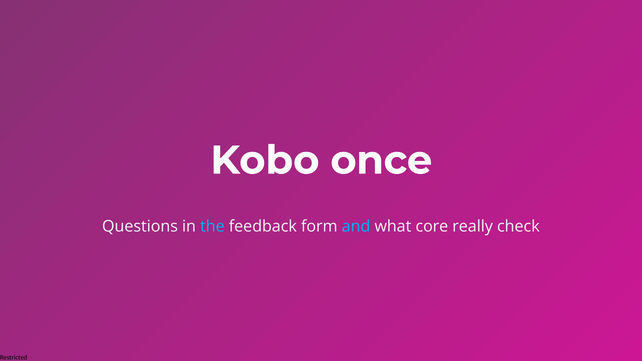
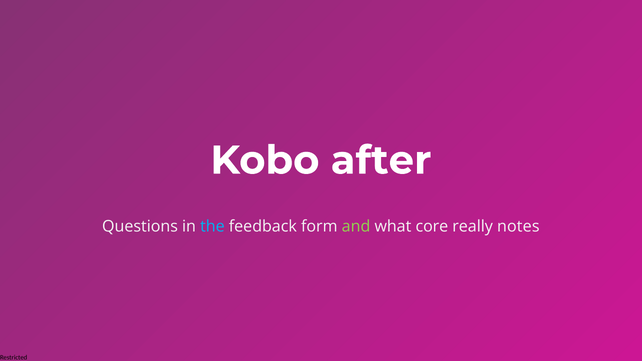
once: once -> after (381, 160)
and colour: light blue -> light green (356, 227)
check: check -> notes (518, 227)
